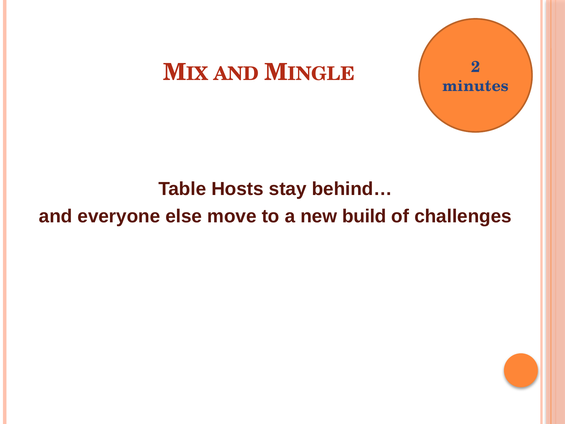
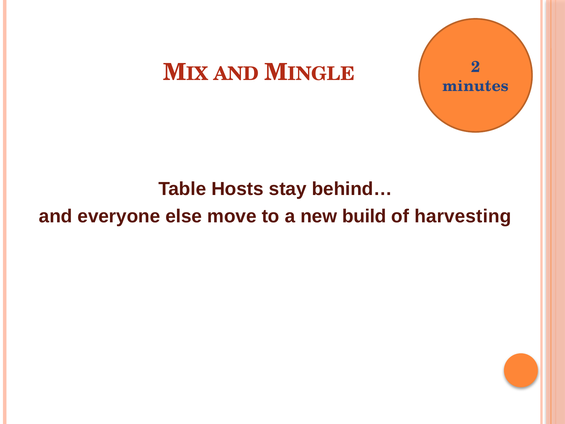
challenges: challenges -> harvesting (463, 216)
